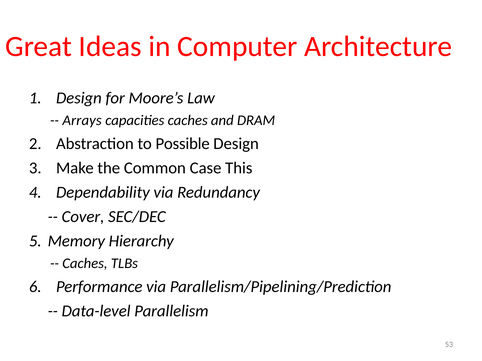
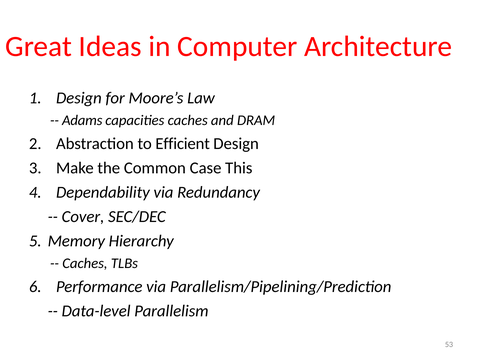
Arrays: Arrays -> Adams (82, 120)
Possible: Possible -> Efficient (183, 144)
